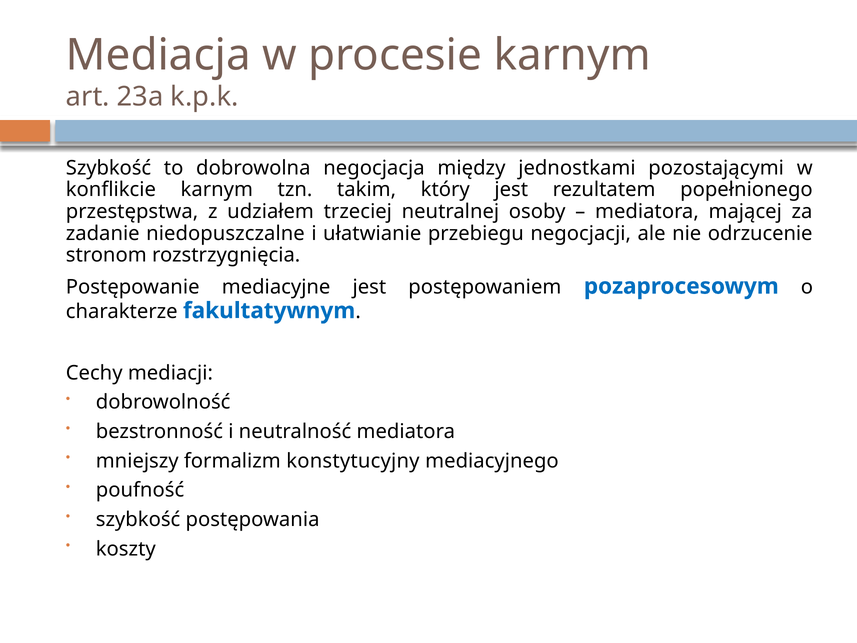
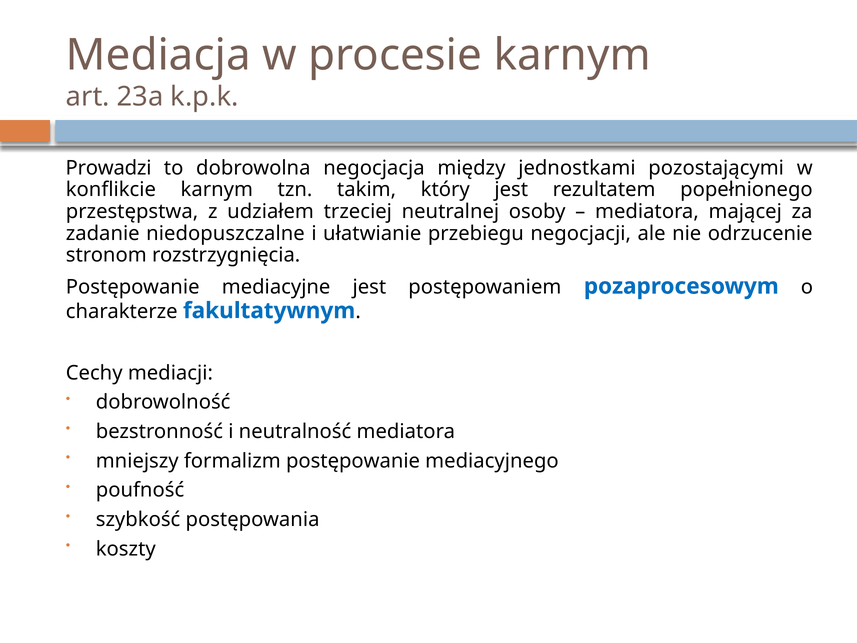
Szybkość: Szybkość -> Prowadzi (109, 168)
formalizm konstytucyjny: konstytucyjny -> postępowanie (353, 461)
